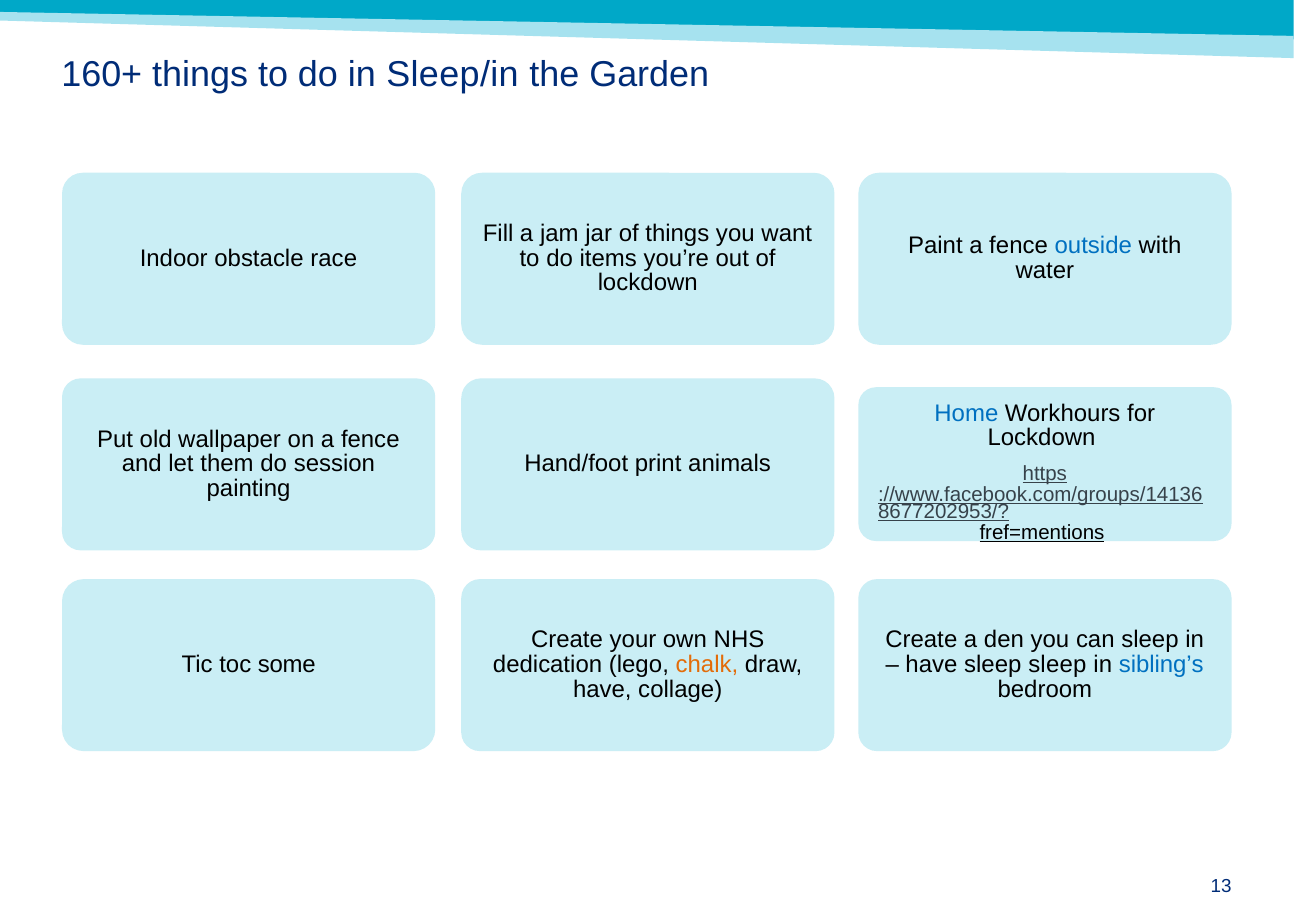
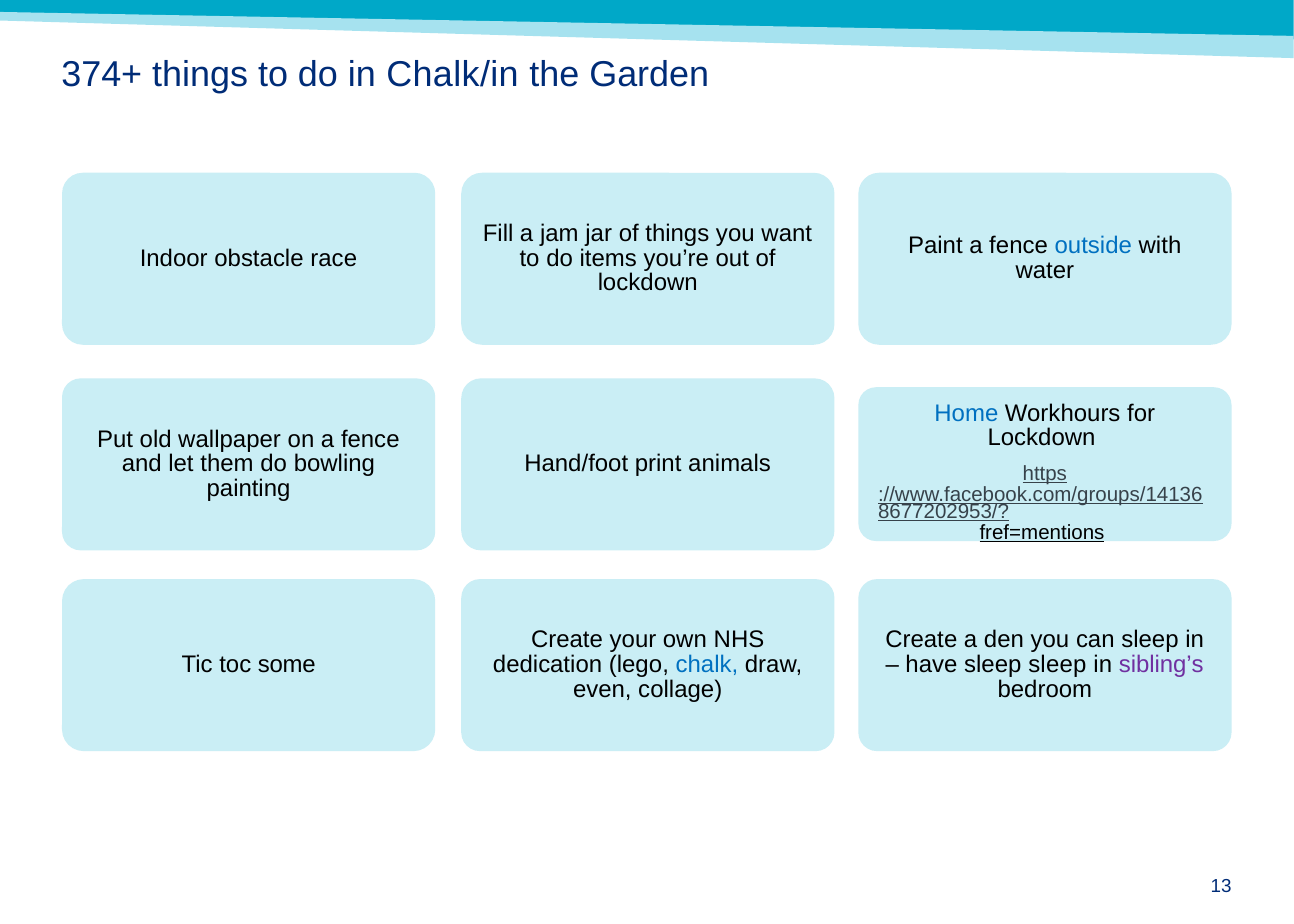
160+: 160+ -> 374+ (102, 74)
Sleep/in: Sleep/in -> Chalk/in (452, 74)
session: session -> bowling (334, 464)
chalk colour: orange -> blue (707, 665)
sibling’s colour: blue -> purple (1161, 665)
have: have -> even (602, 689)
